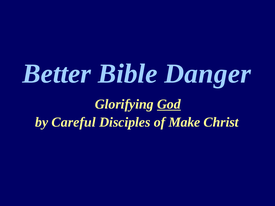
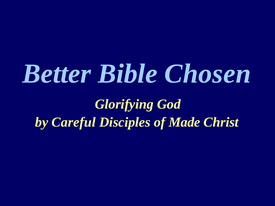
Danger: Danger -> Chosen (208, 74)
God underline: present -> none (169, 104)
Make: Make -> Made (184, 122)
